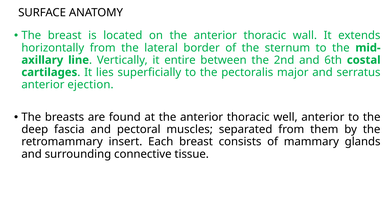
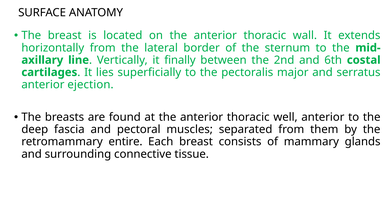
entire: entire -> finally (180, 60)
insert: insert -> entire (126, 142)
